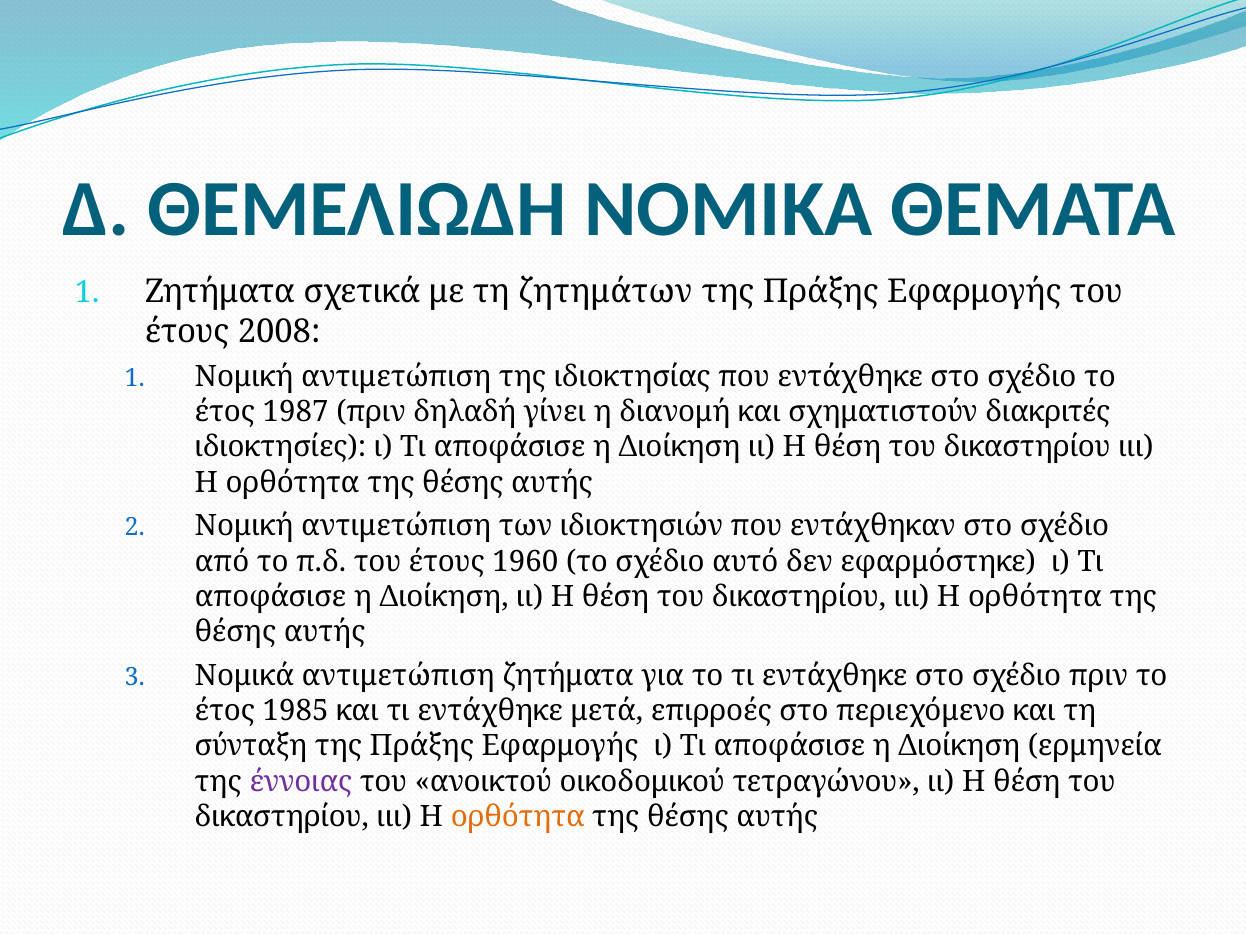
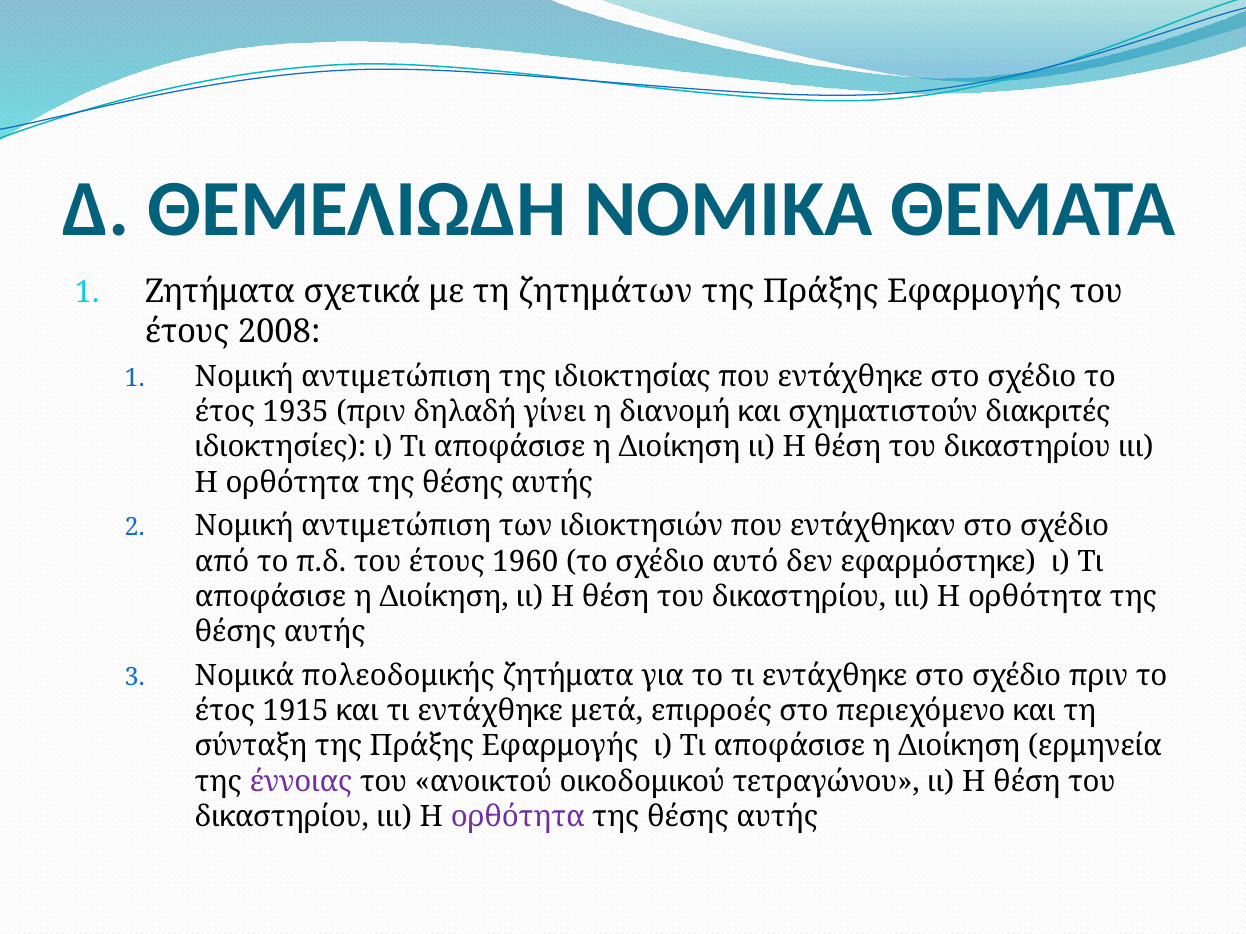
1987: 1987 -> 1935 (296, 412)
Νομικά αντιμετώπιση: αντιμετώπιση -> πολεοδομικής (398, 676)
1985: 1985 -> 1915 (296, 711)
ορθότητα colour: orange -> purple (518, 817)
